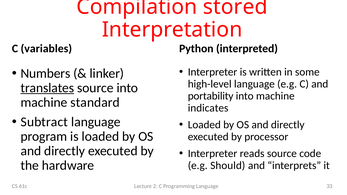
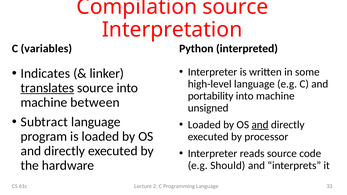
Compilation stored: stored -> source (235, 7)
Numbers: Numbers -> Indicates (45, 73)
standard: standard -> between (95, 103)
indicates: indicates -> unsigned (208, 108)
and underline: none -> present (260, 125)
